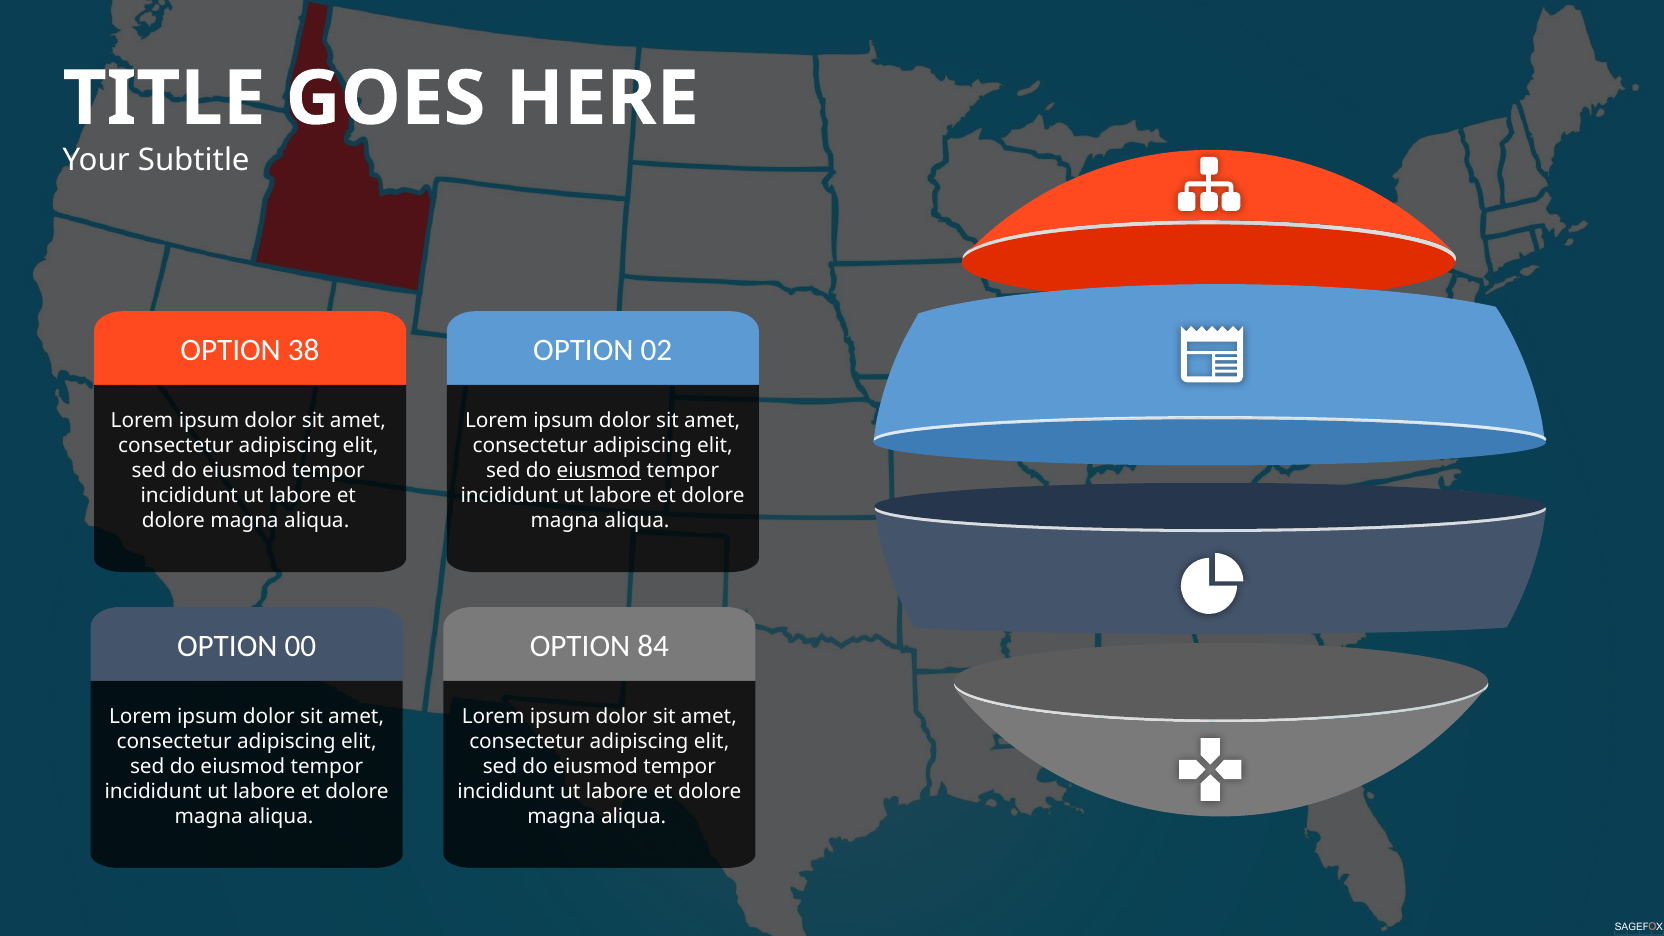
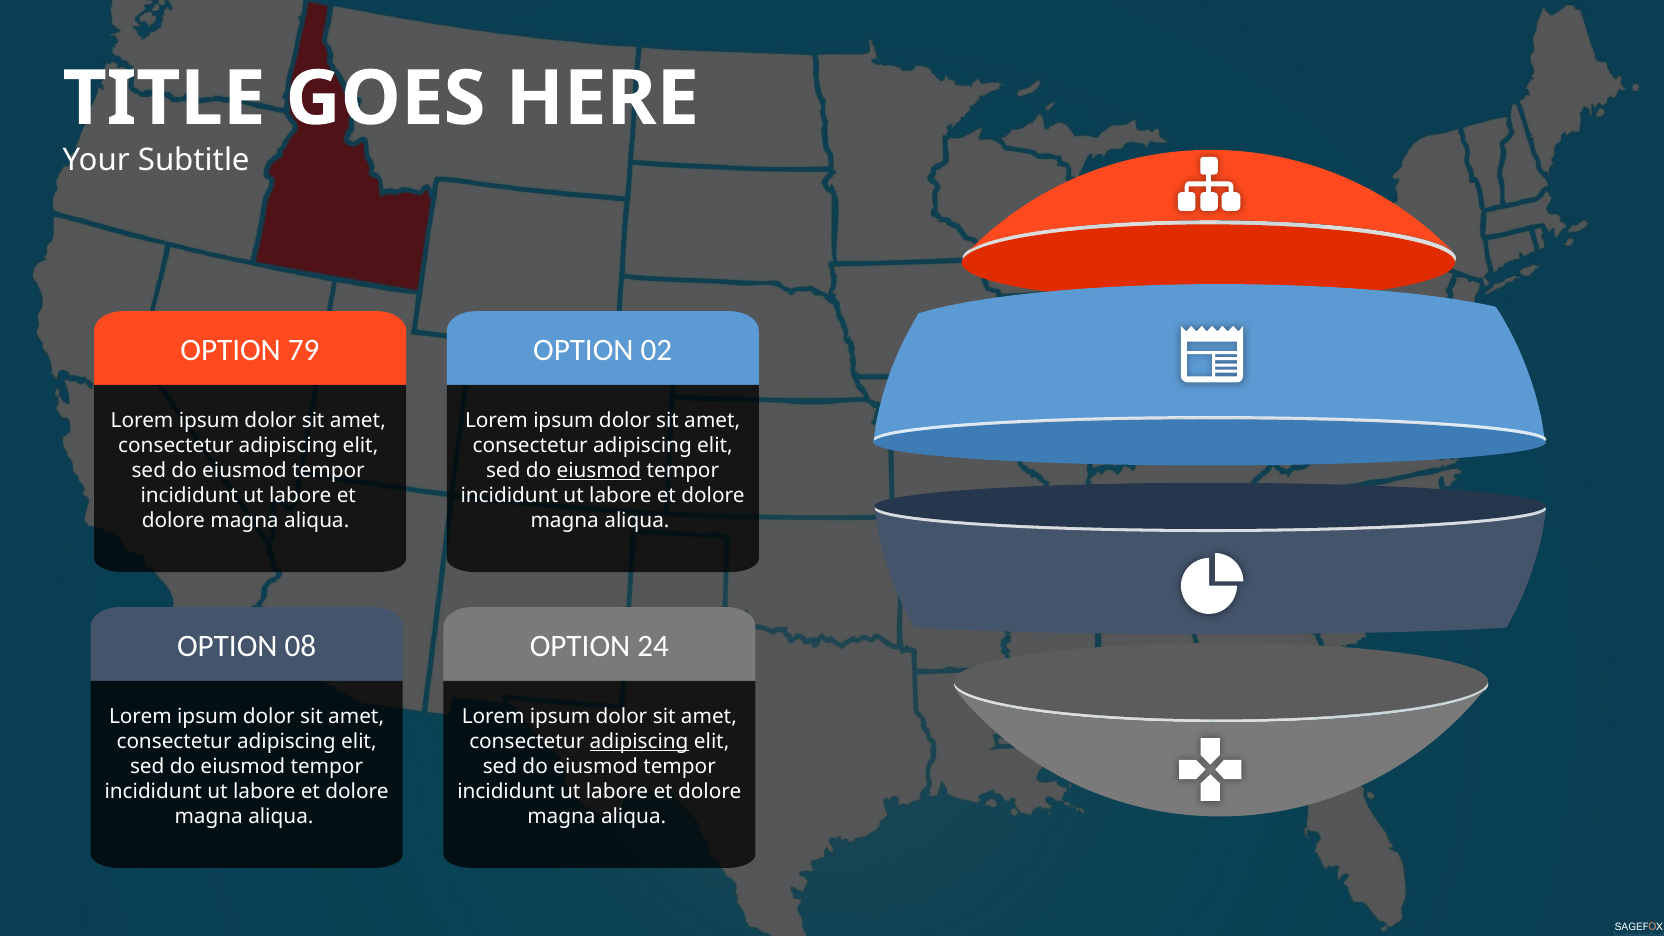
38: 38 -> 79 (304, 350)
00: 00 -> 08 (300, 646)
84: 84 -> 24 (653, 646)
adipiscing underline: none -> present (639, 742)
